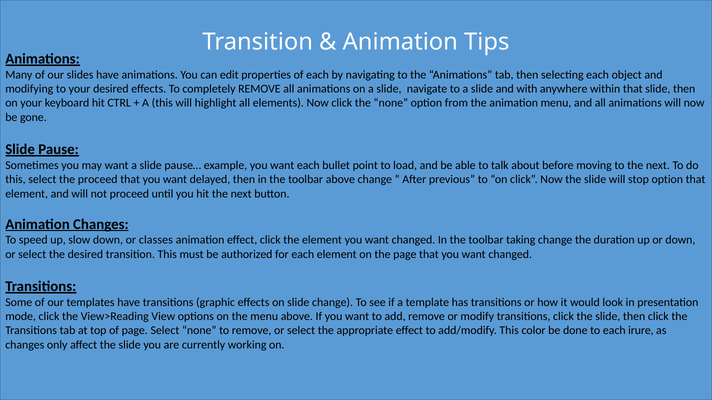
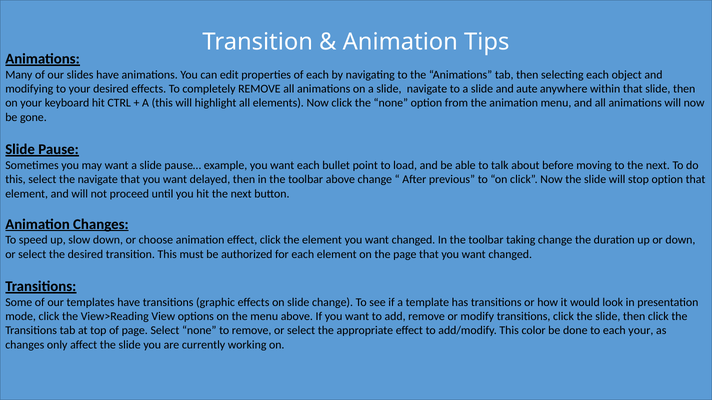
with: with -> aute (527, 89)
the proceed: proceed -> navigate (98, 180)
classes: classes -> choose (156, 240)
each irure: irure -> your (641, 331)
